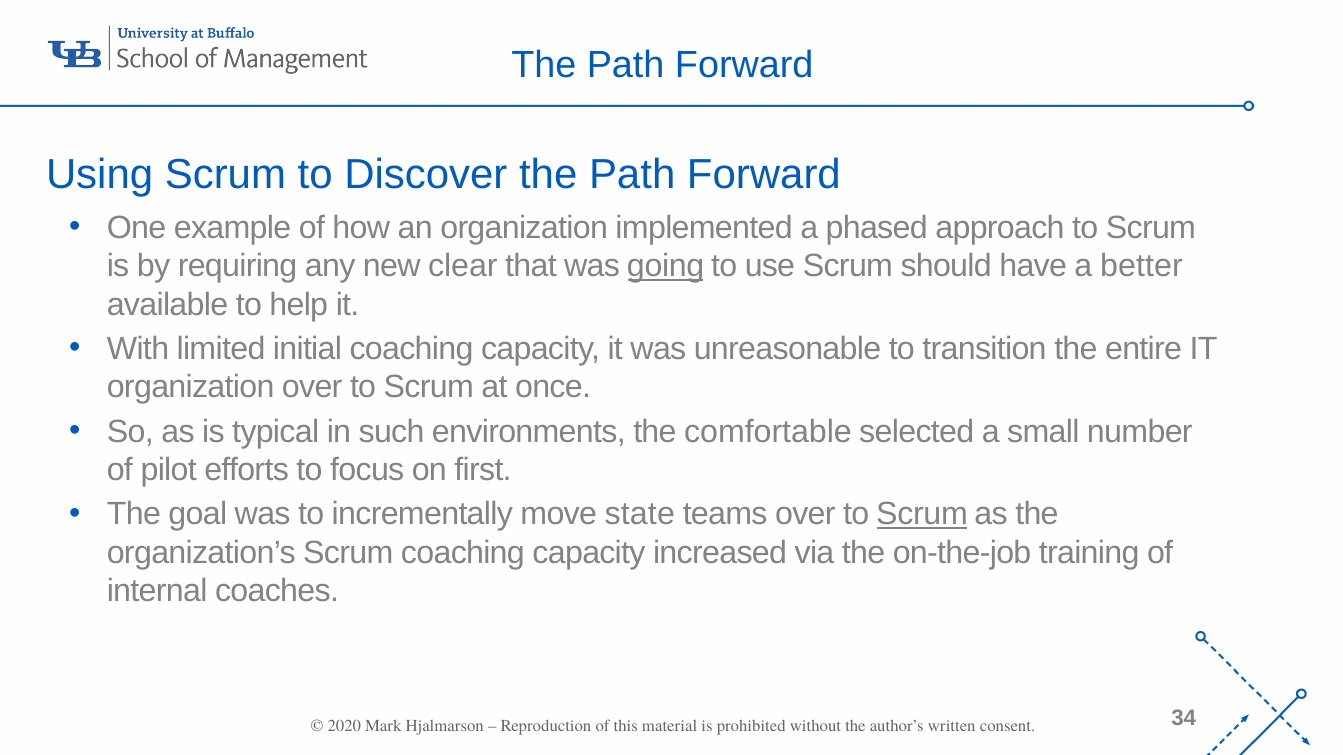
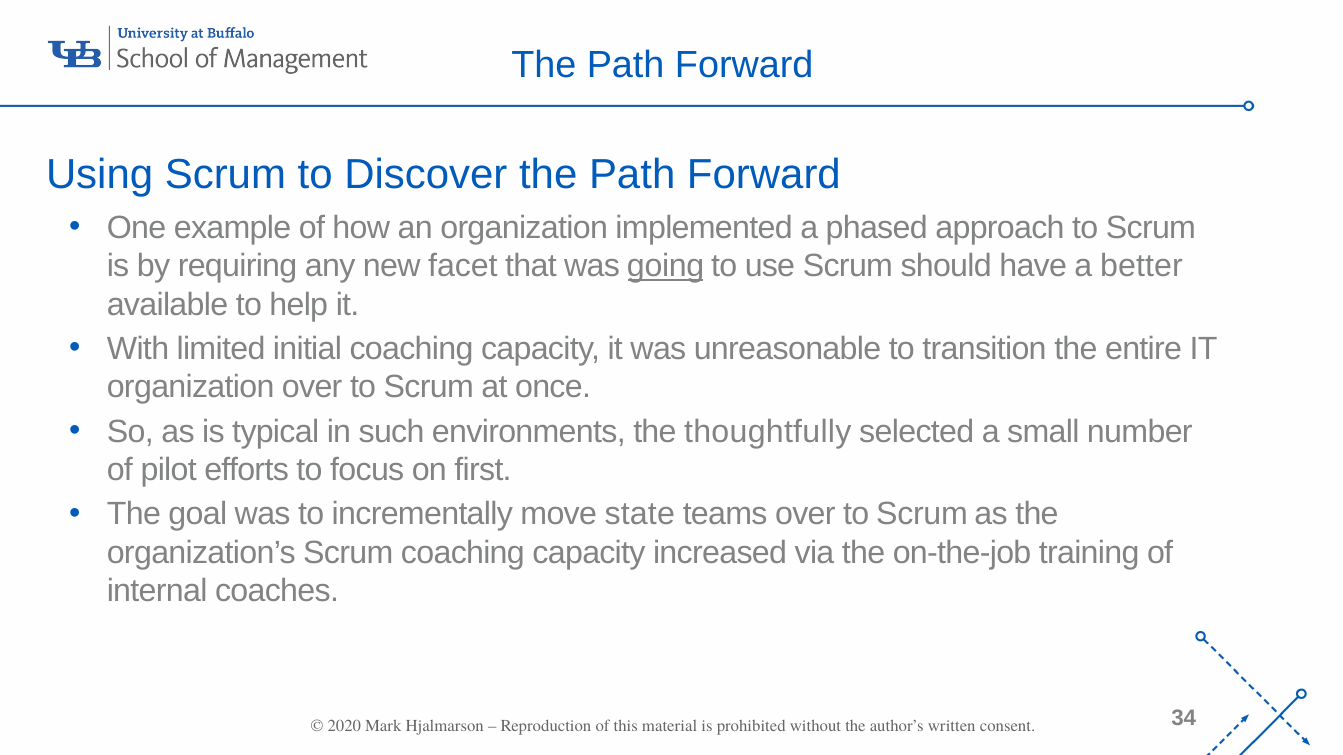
clear: clear -> facet (463, 266)
comfortable: comfortable -> thoughtfully (768, 432)
Scrum underline: present -> none (922, 515)
